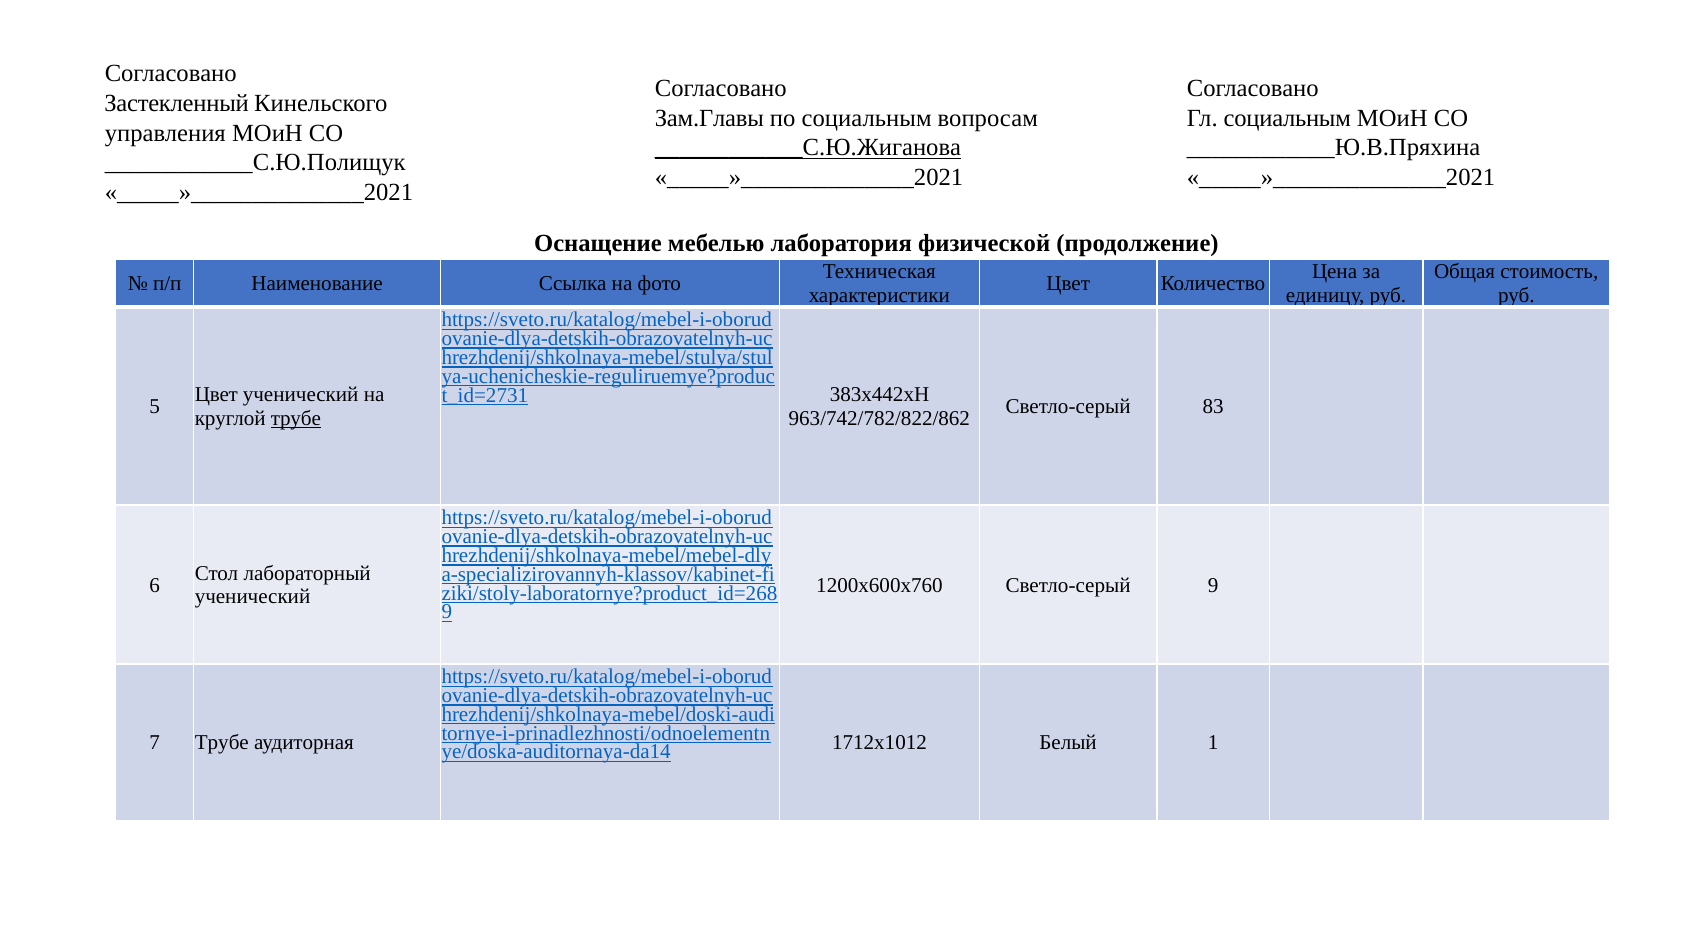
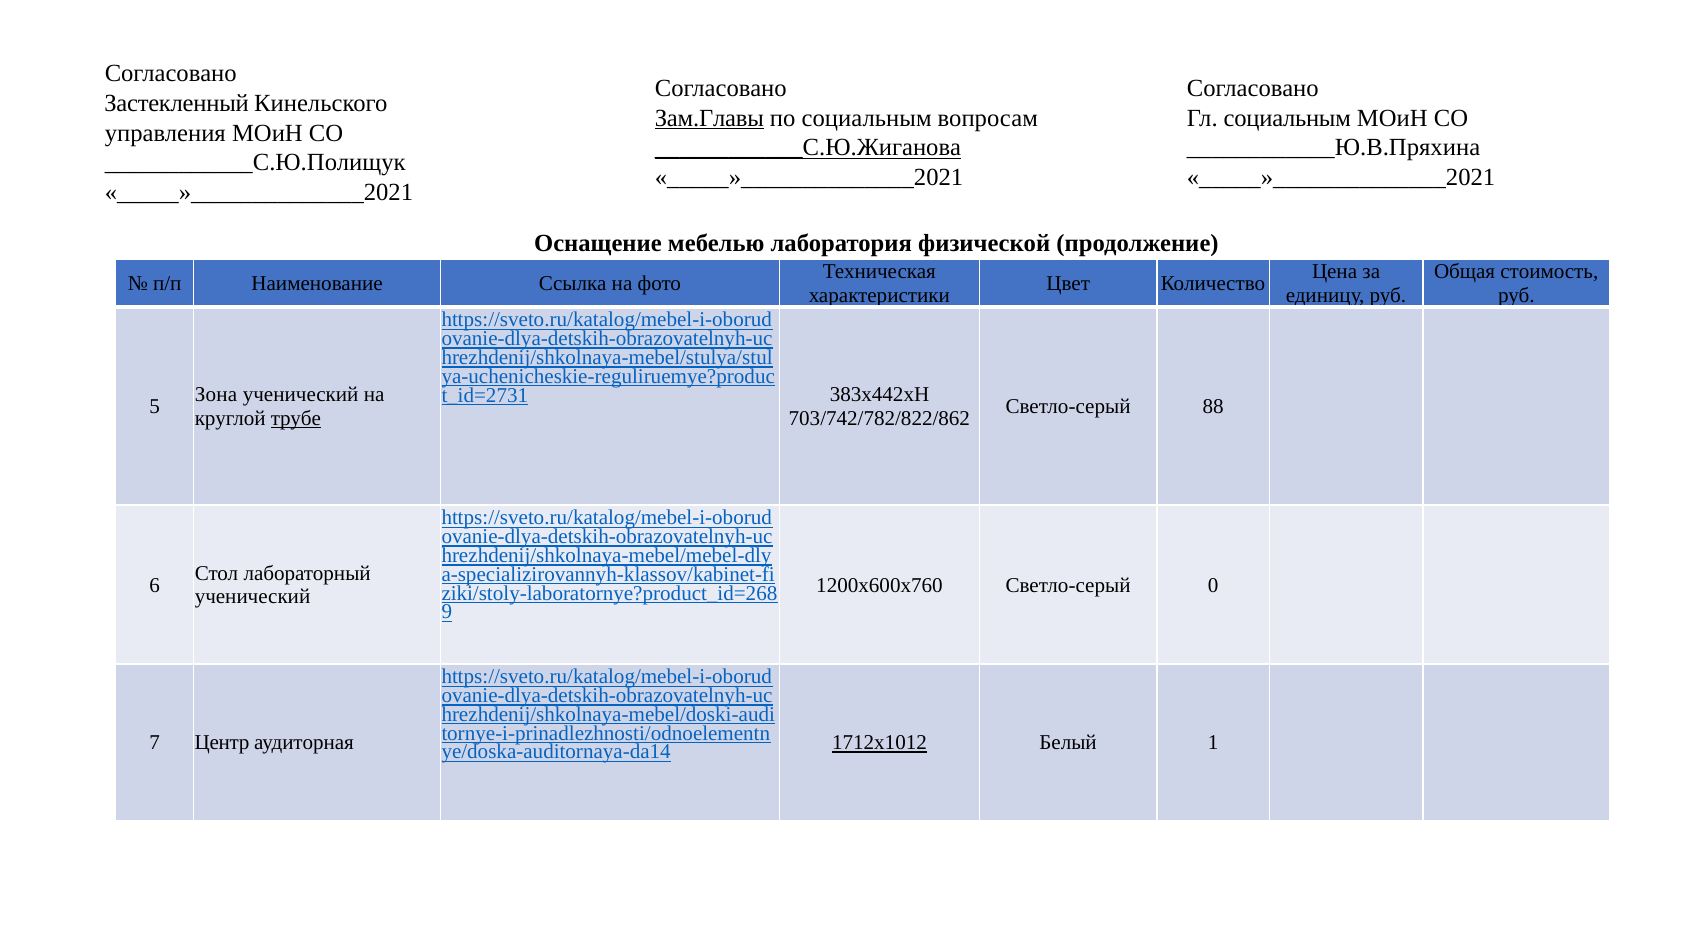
Зам.Главы underline: none -> present (709, 118)
Цвет: Цвет -> Зона (216, 395)
83: 83 -> 88 (1213, 407)
963/742/782/822/862: 963/742/782/822/862 -> 703/742/782/822/862 (879, 418)
Светло-серый 9: 9 -> 0 (1213, 585)
7 Трубе: Трубе -> Центр (222, 743)
1712х1012 underline: none -> present (879, 743)
